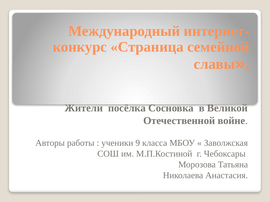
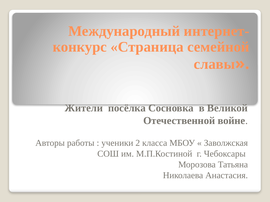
9: 9 -> 2 (138, 143)
